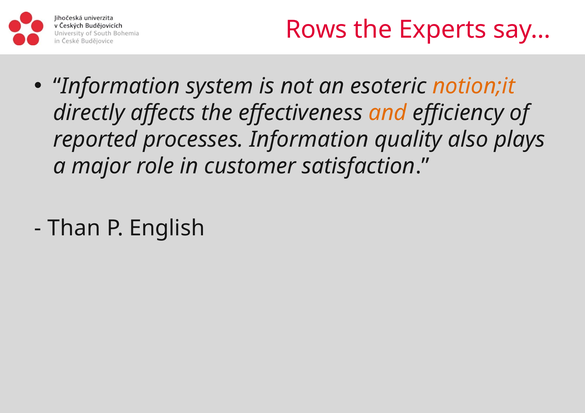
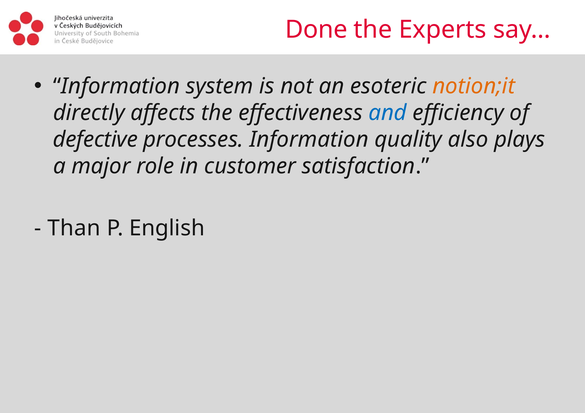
Rows: Rows -> Done (316, 30)
and colour: orange -> blue (388, 113)
reported: reported -> defective (95, 140)
